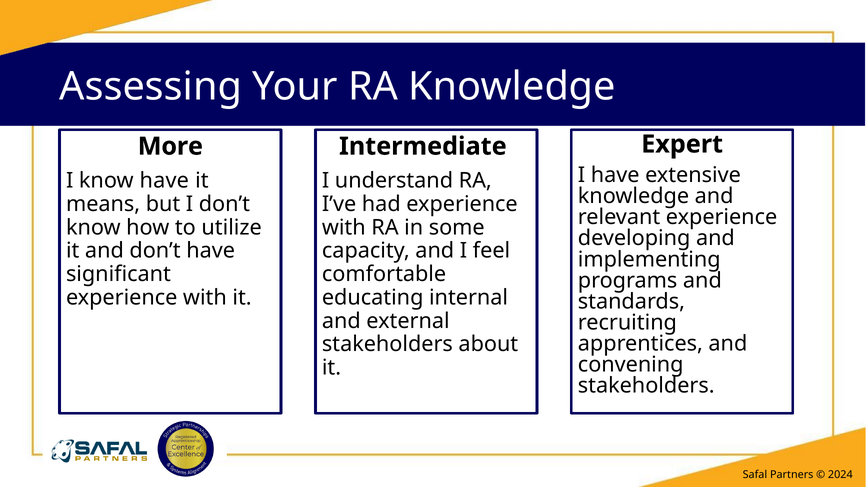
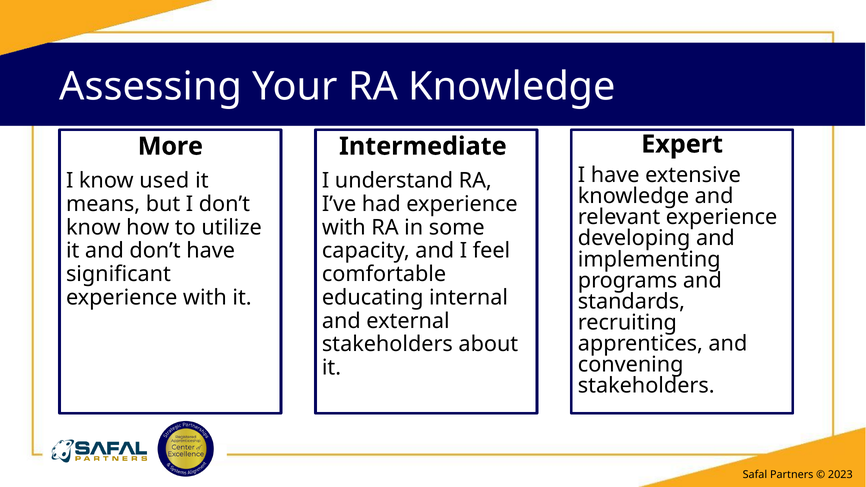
know have: have -> used (164, 181)
2024: 2024 -> 2023 (840, 475)
